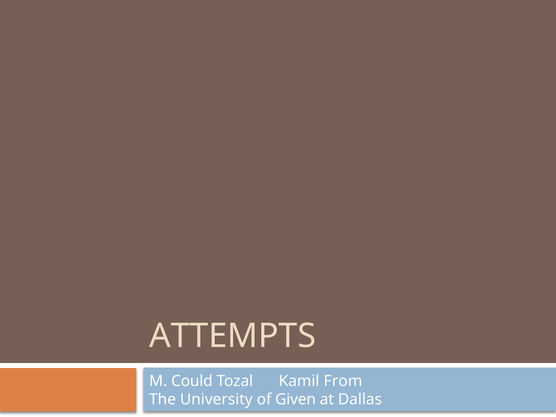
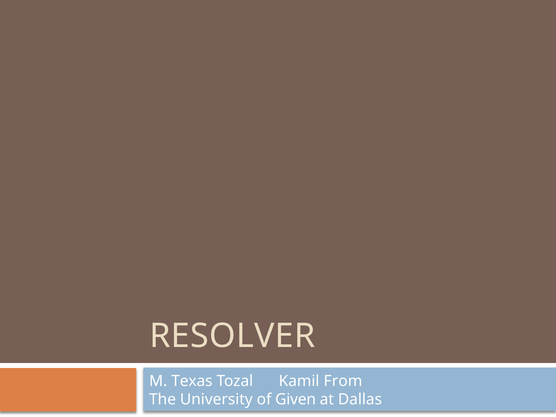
ATTEMPTS: ATTEMPTS -> RESOLVER (232, 336)
Could: Could -> Texas (192, 381)
